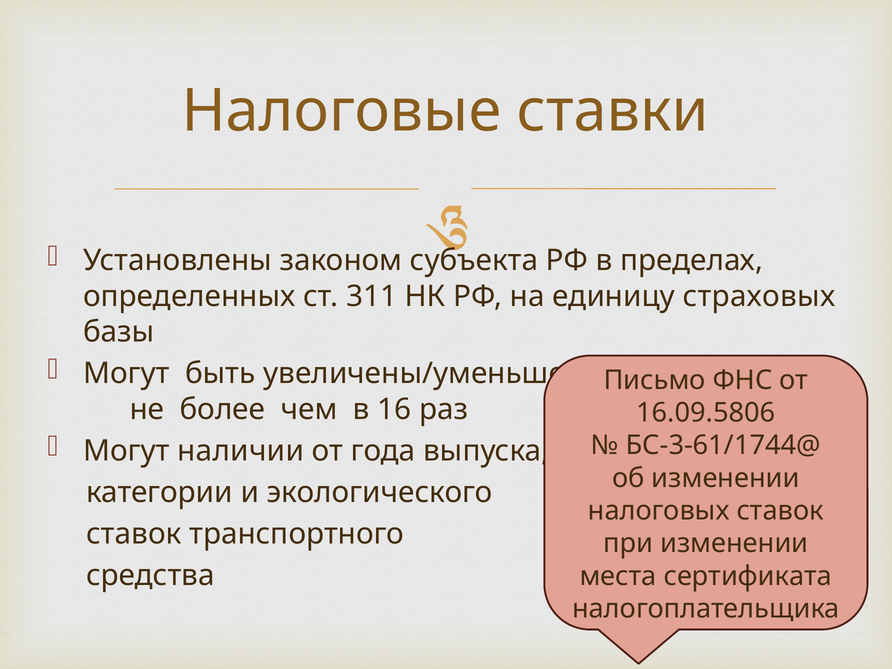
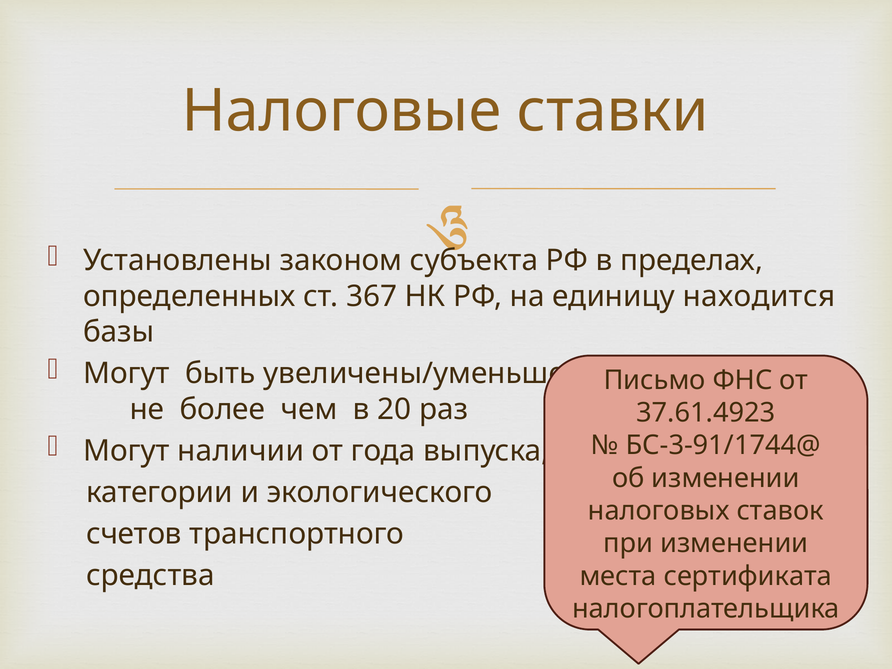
311: 311 -> 367 (372, 296)
страховых: страховых -> находится (759, 296)
16: 16 -> 20 (394, 409)
16.09.5806: 16.09.5806 -> 37.61.4923 (706, 413)
БС-3-61/1744@: БС-3-61/1744@ -> БС-3-91/1744@ (723, 445)
ставок: ставок -> счетов (134, 534)
